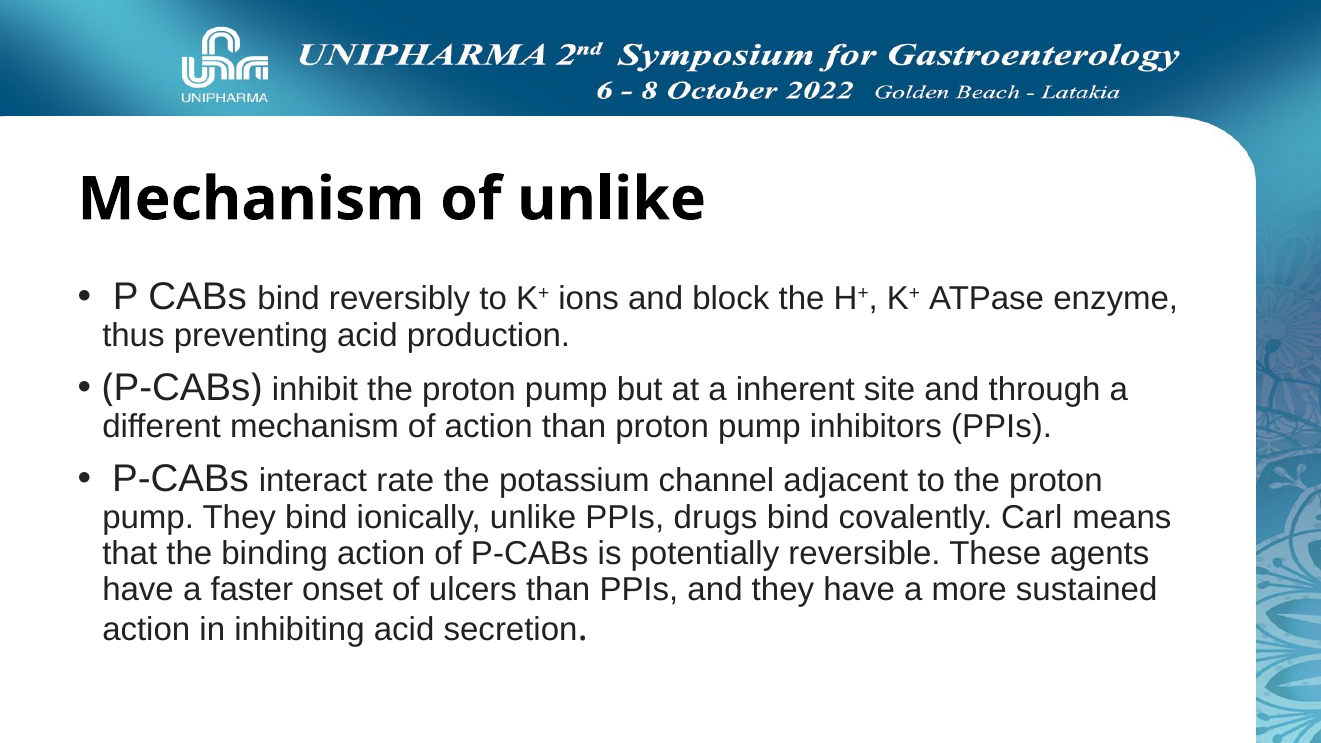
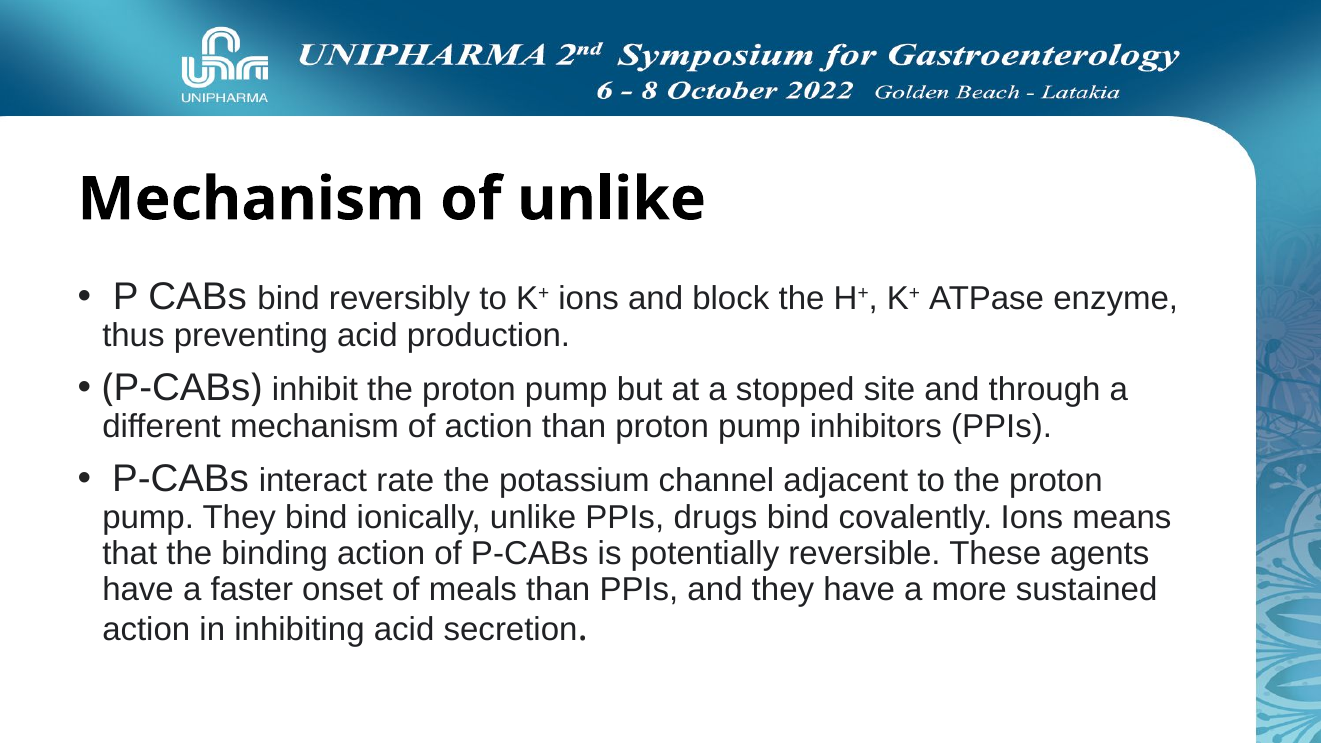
inherent: inherent -> stopped (795, 390)
covalently Carl: Carl -> Ions (1032, 518)
ulcers: ulcers -> meals (473, 589)
